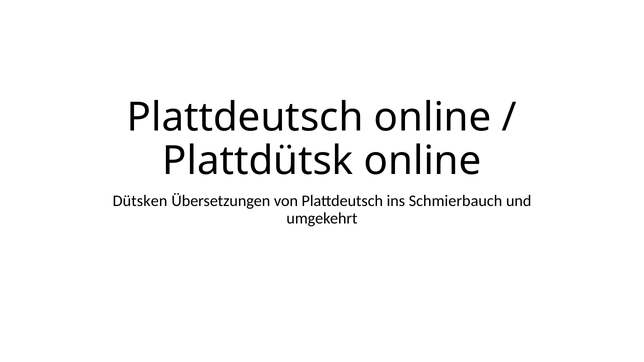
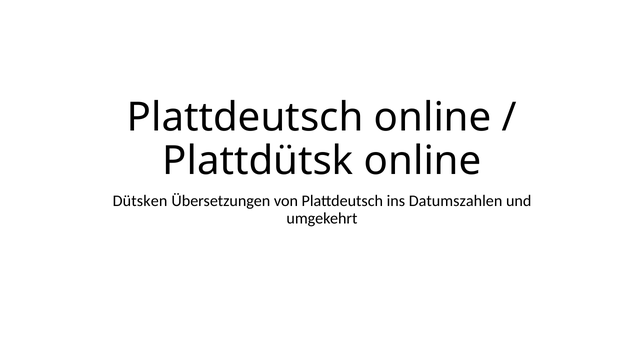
Schmierbauch: Schmierbauch -> Datumszahlen (456, 201)
